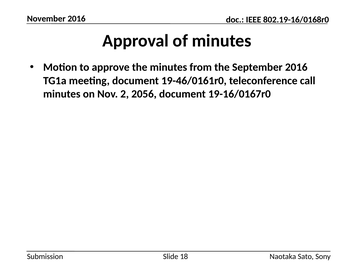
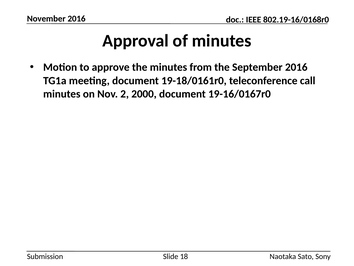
19-46/0161r0: 19-46/0161r0 -> 19-18/0161r0 (194, 80)
2056: 2056 -> 2000 (144, 94)
